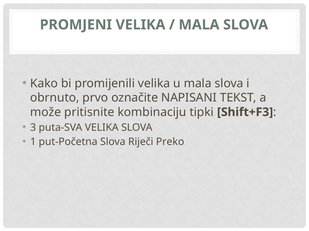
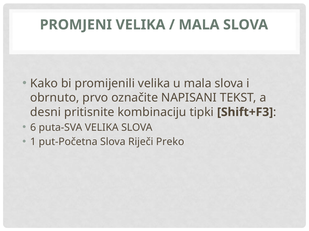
može: može -> desni (46, 112)
3: 3 -> 6 (33, 128)
